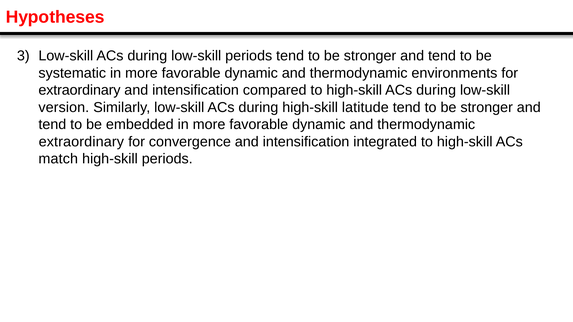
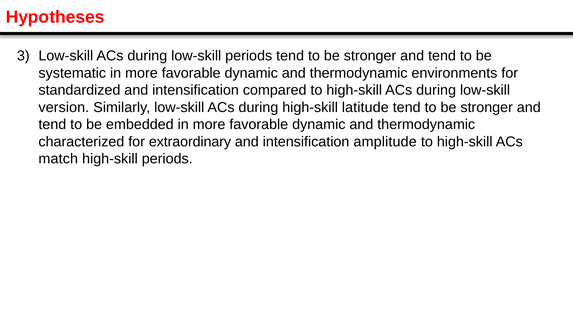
extraordinary: extraordinary -> standardized (79, 90)
extraordinary: extraordinary -> characterized (81, 142)
convergence: convergence -> extraordinary (190, 142)
integrated: integrated -> amplitude (385, 142)
